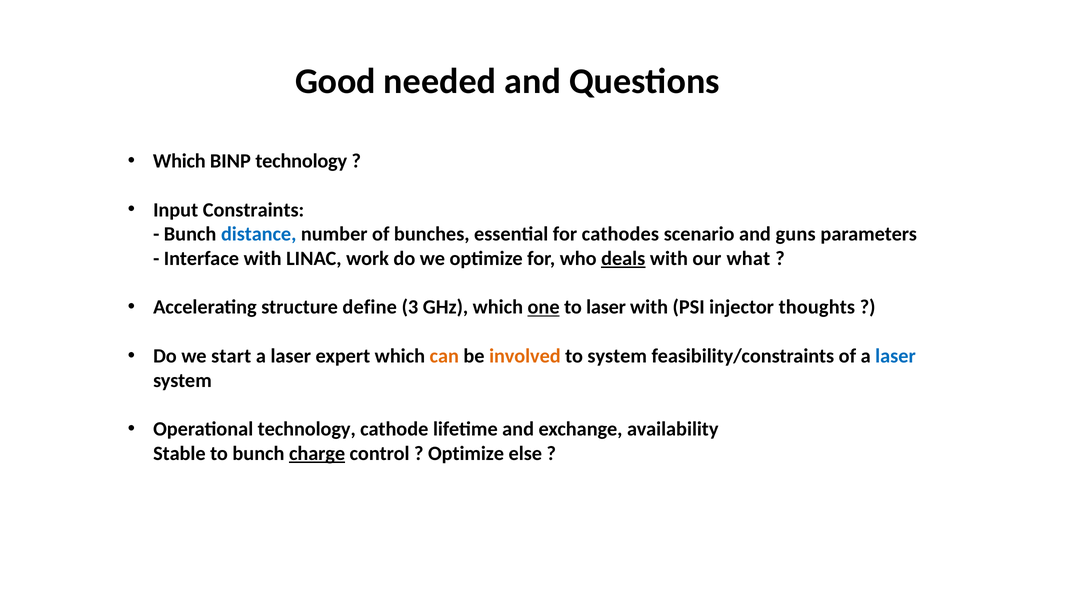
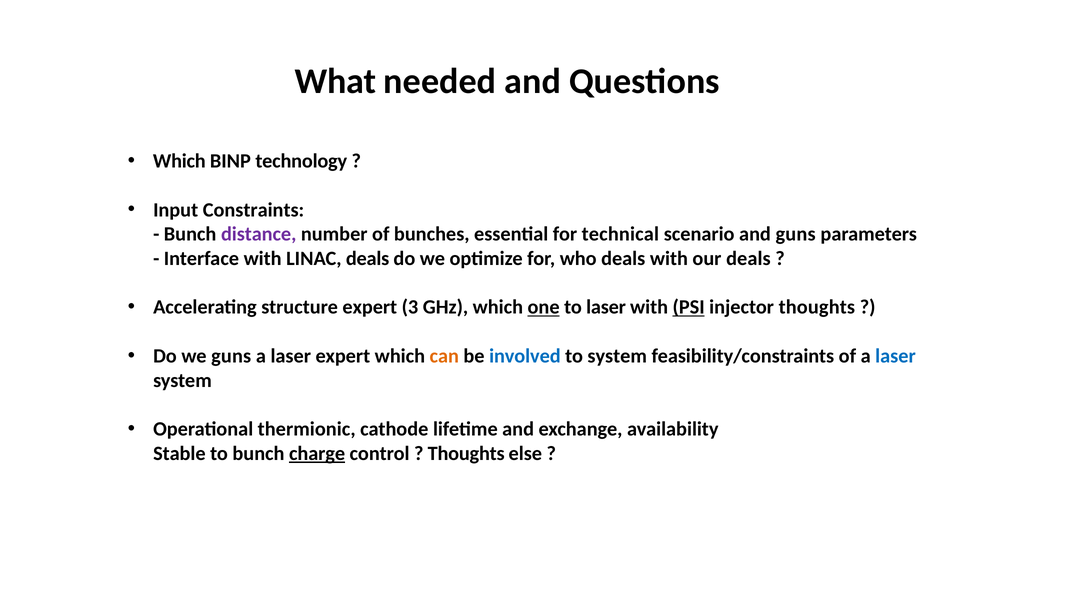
Good: Good -> What (335, 82)
distance colour: blue -> purple (259, 234)
cathodes: cathodes -> technical (620, 234)
LINAC work: work -> deals (368, 259)
deals underline: present -> none (623, 259)
our what: what -> deals (748, 259)
structure define: define -> expert (370, 307)
PSI underline: none -> present (689, 307)
we start: start -> guns (231, 356)
involved colour: orange -> blue (525, 356)
Operational technology: technology -> thermionic (307, 429)
Optimize: Optimize -> Thoughts (466, 454)
